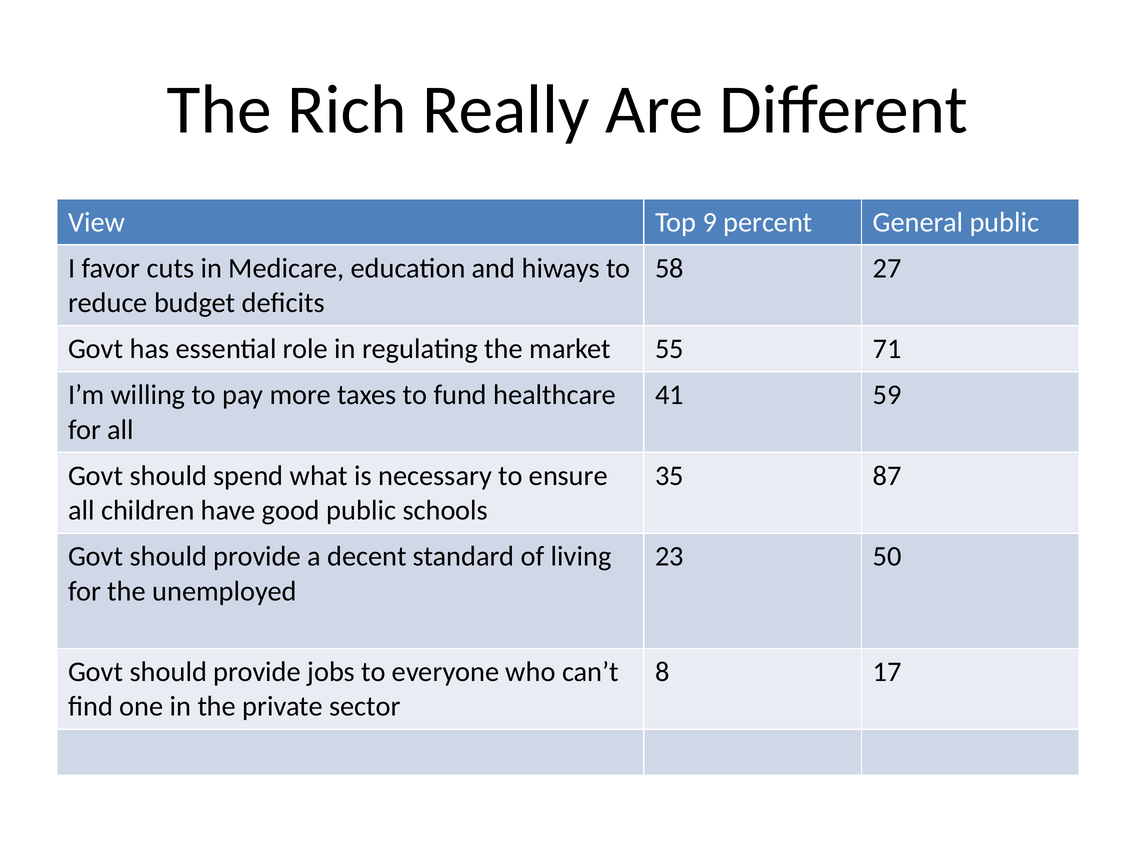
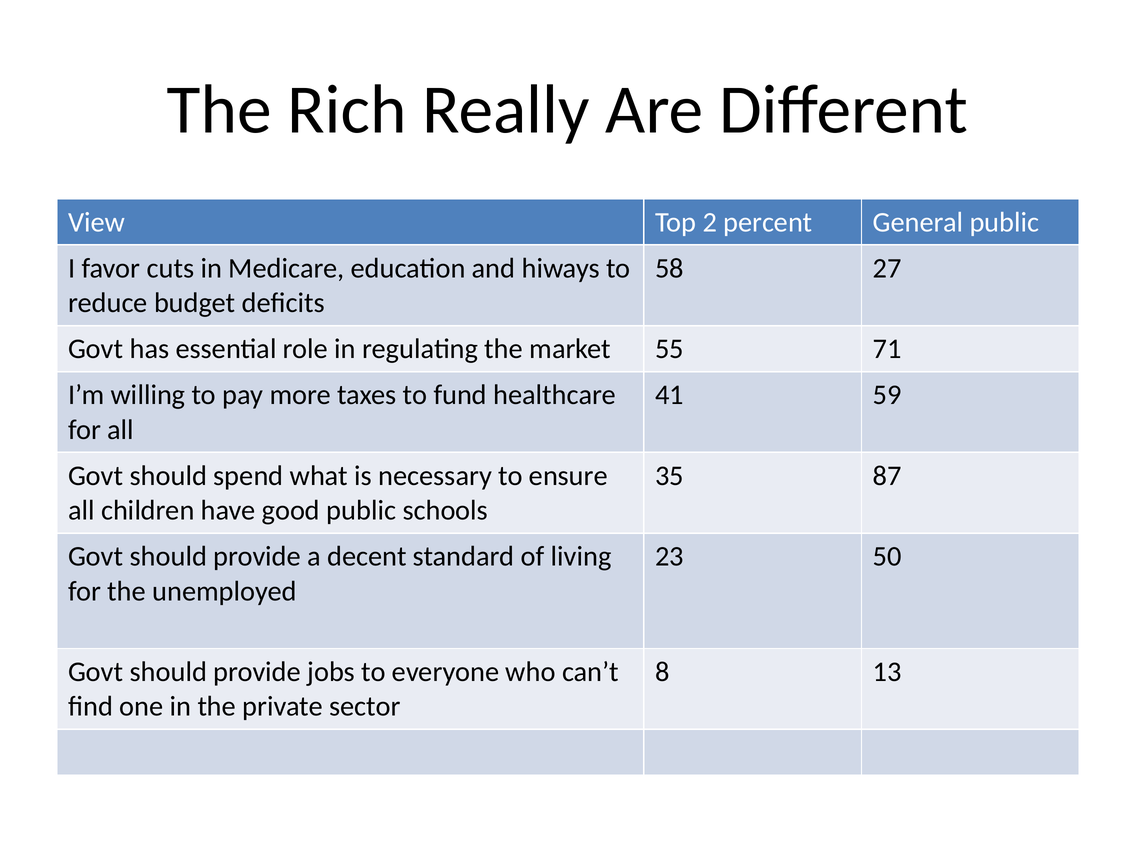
9: 9 -> 2 (710, 222)
17: 17 -> 13 (887, 672)
